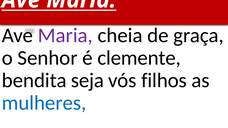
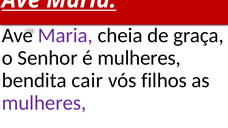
é clemente: clemente -> mulheres (139, 58)
seja: seja -> cair (87, 81)
mulheres colour: blue -> purple (44, 103)
